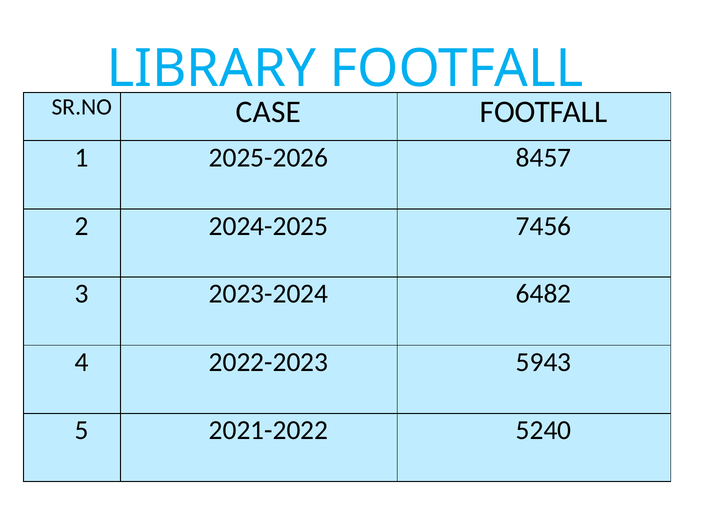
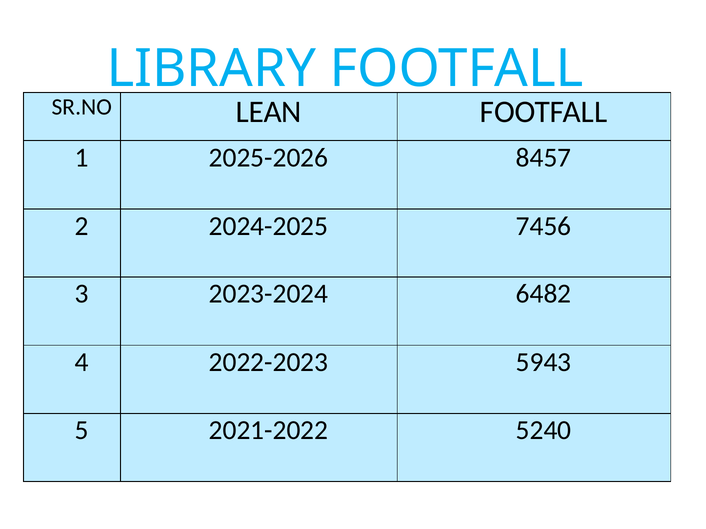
CASE: CASE -> LEAN (269, 112)
